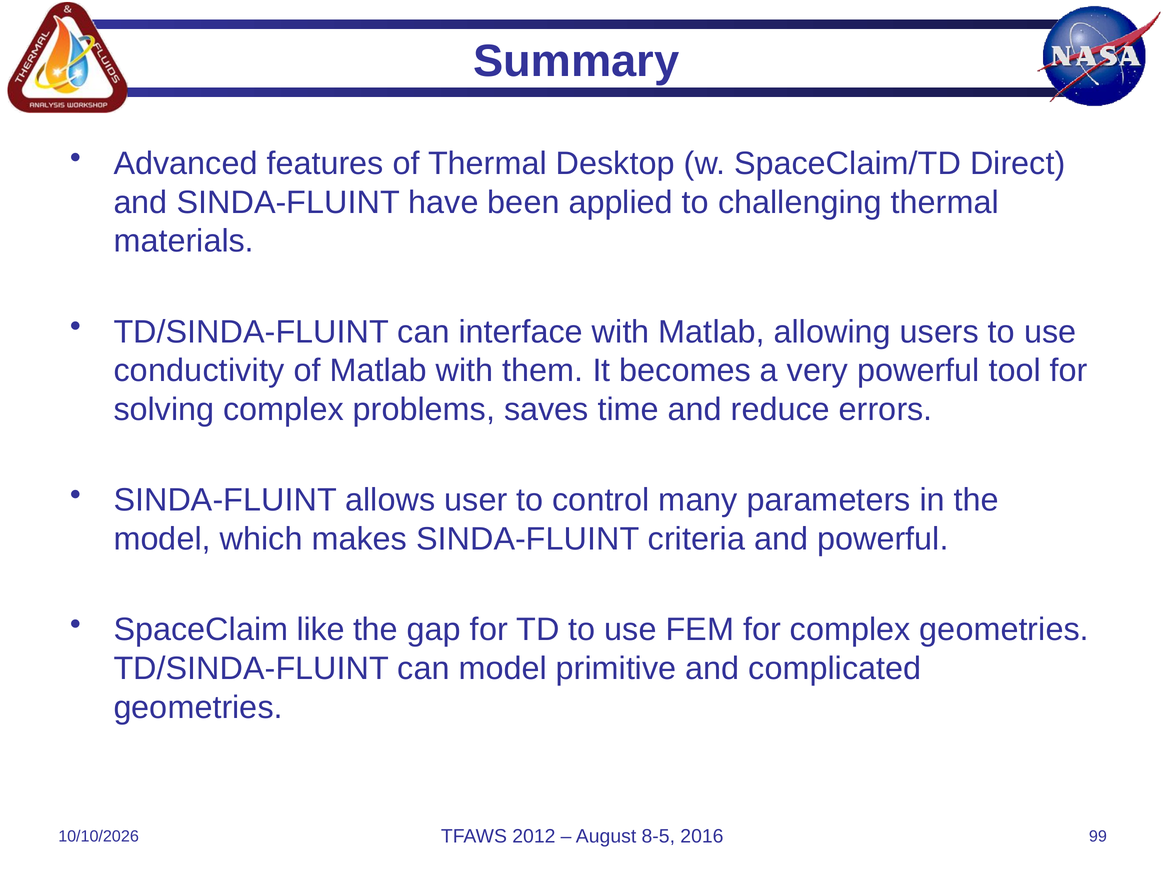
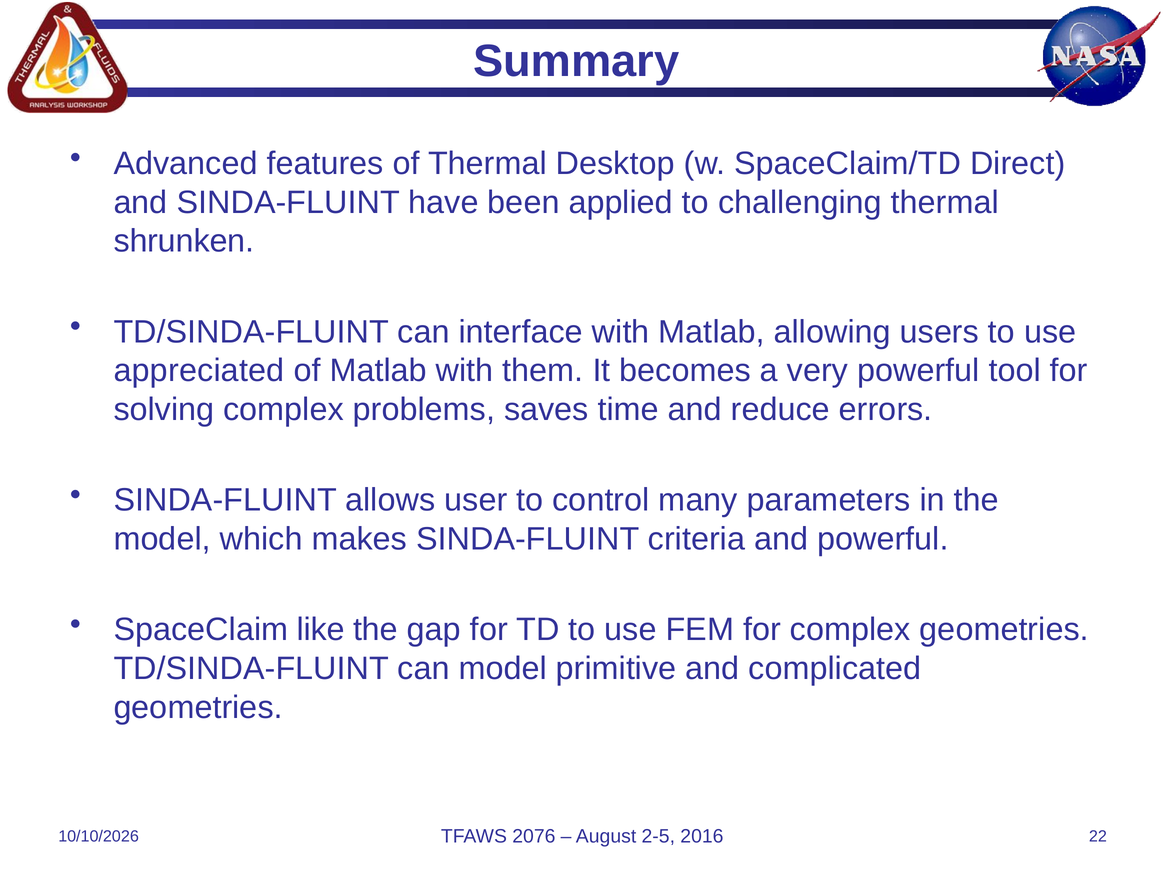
materials: materials -> shrunken (184, 241)
conductivity: conductivity -> appreciated (199, 371)
2012: 2012 -> 2076 (534, 836)
8-5: 8-5 -> 2-5 (658, 836)
99: 99 -> 22 (1098, 836)
